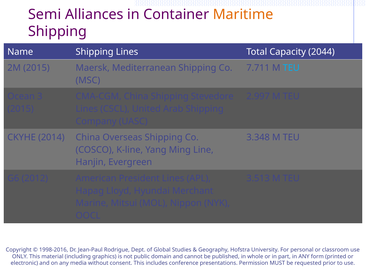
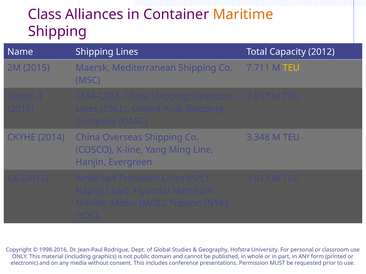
Semi: Semi -> Class (45, 14)
Capacity 2044: 2044 -> 2012 (321, 52)
TEU colour: light blue -> yellow (291, 68)
